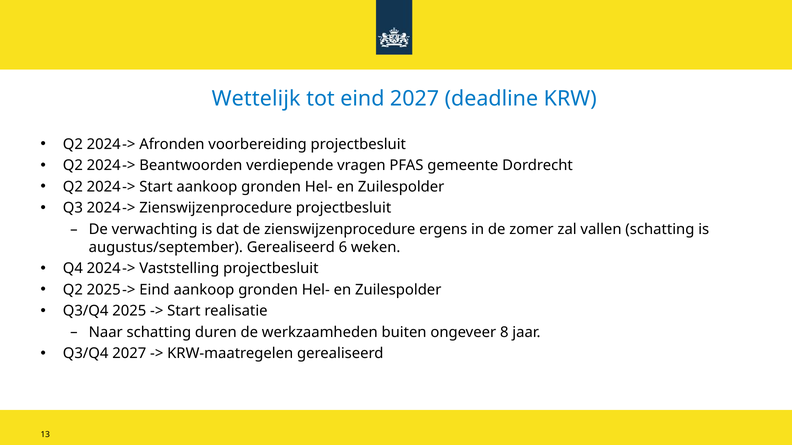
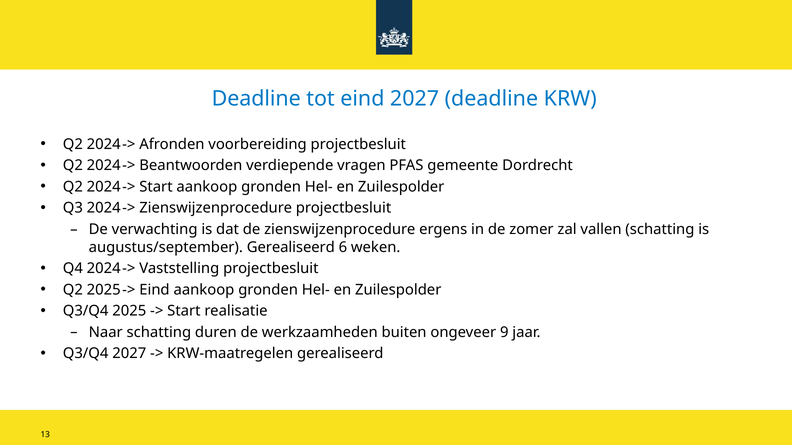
Wettelijk: Wettelijk -> Deadline (256, 99)
8: 8 -> 9 (504, 333)
